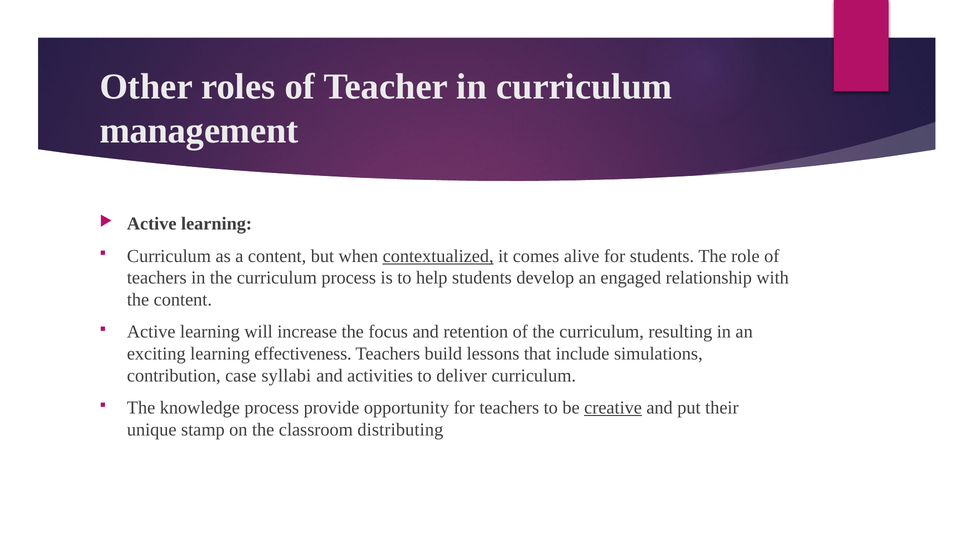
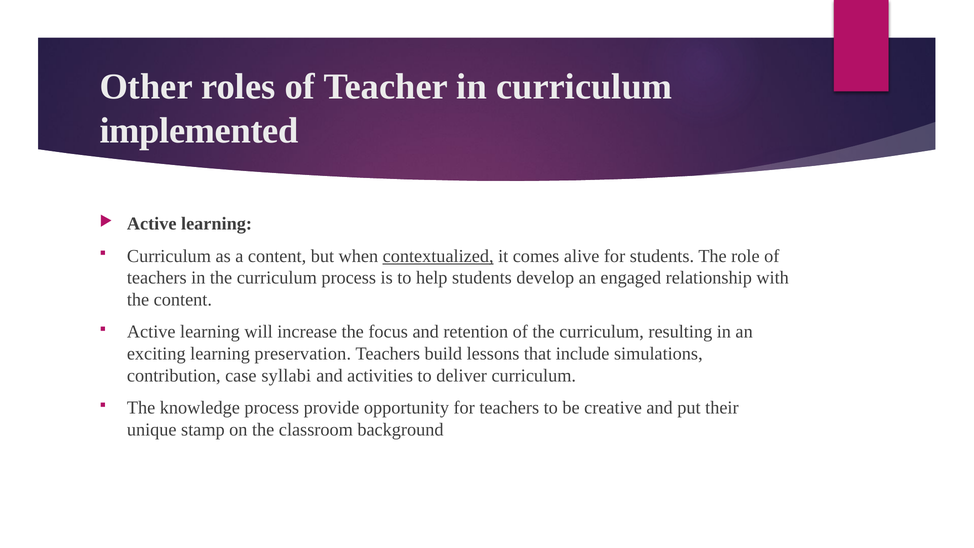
management: management -> implemented (199, 130)
effectiveness: effectiveness -> preservation (303, 354)
creative underline: present -> none (613, 408)
distributing: distributing -> background (400, 430)
